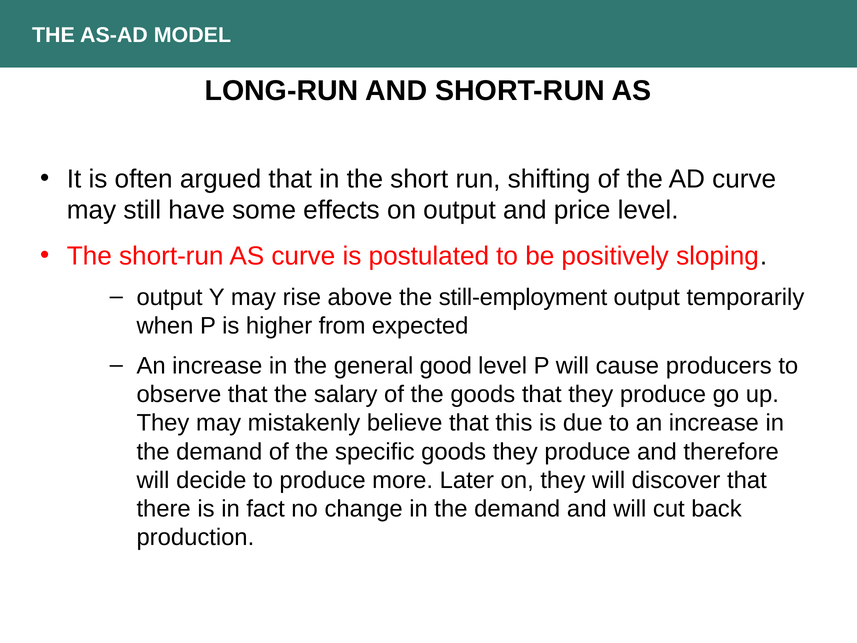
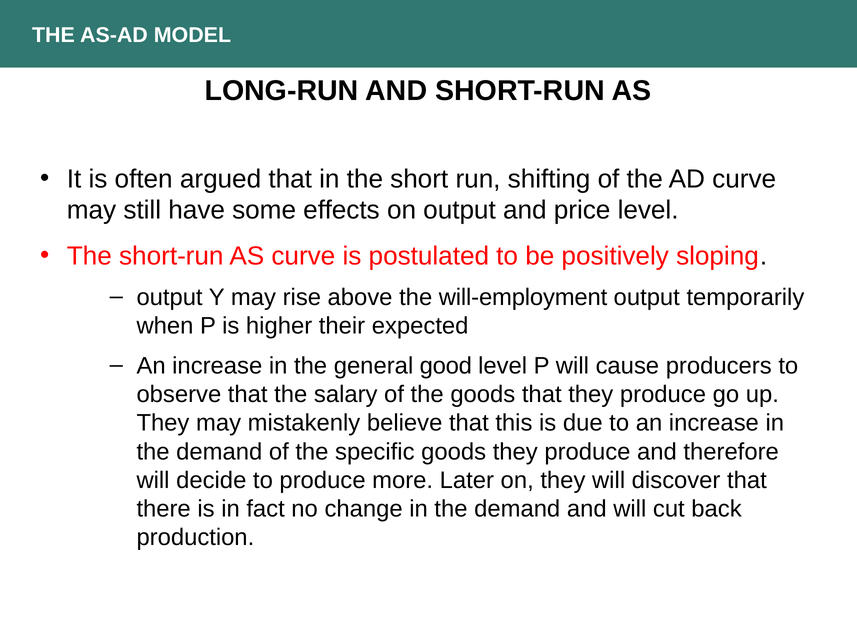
still-employment: still-employment -> will-employment (523, 297)
from: from -> their (342, 326)
